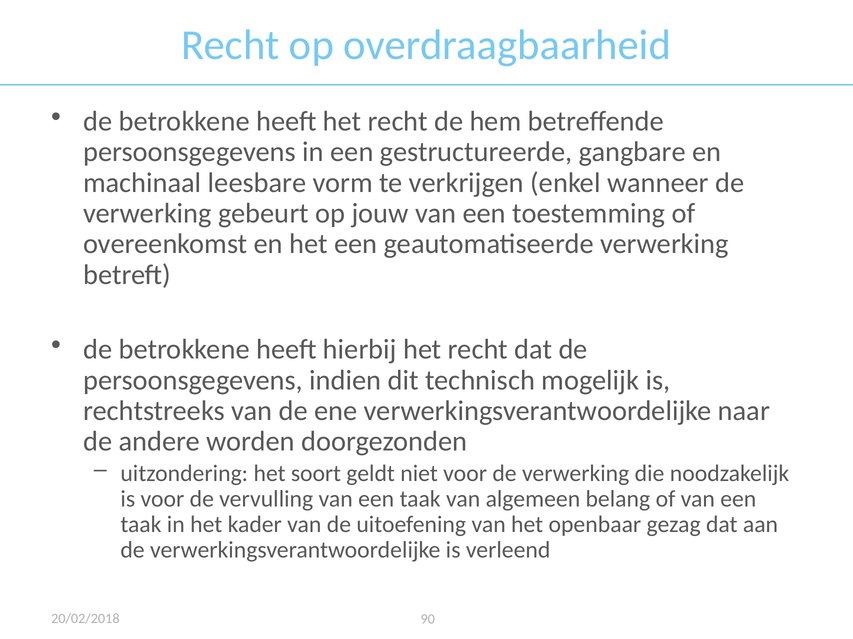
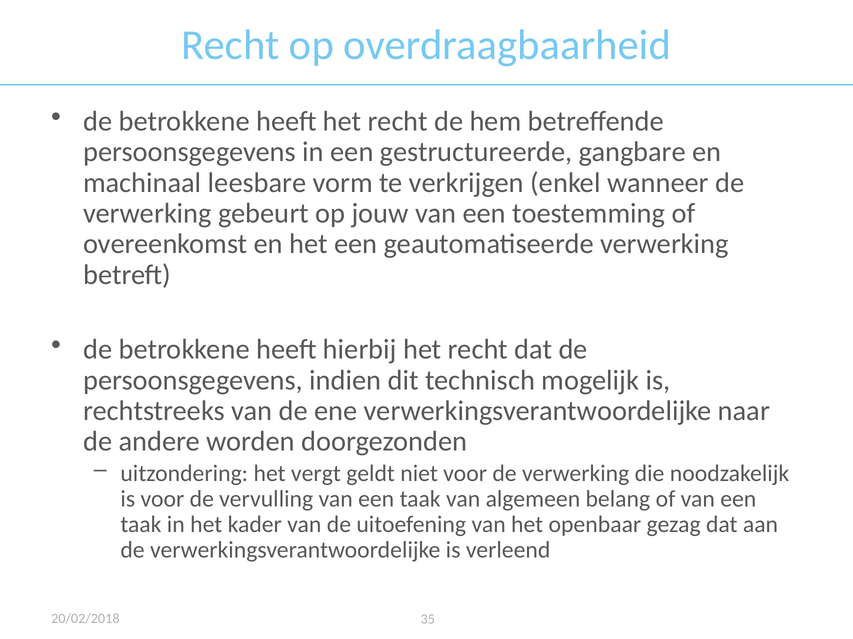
soort: soort -> vergt (316, 474)
90: 90 -> 35 (428, 620)
